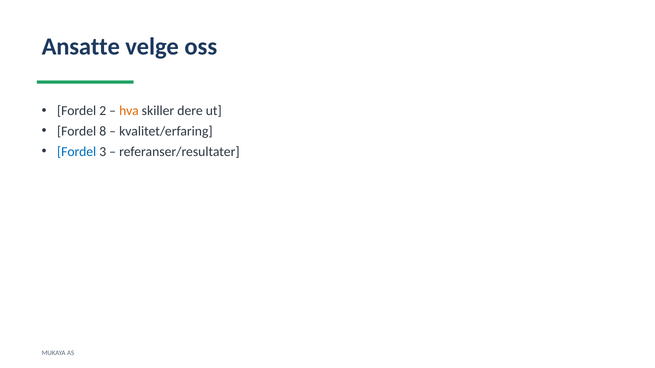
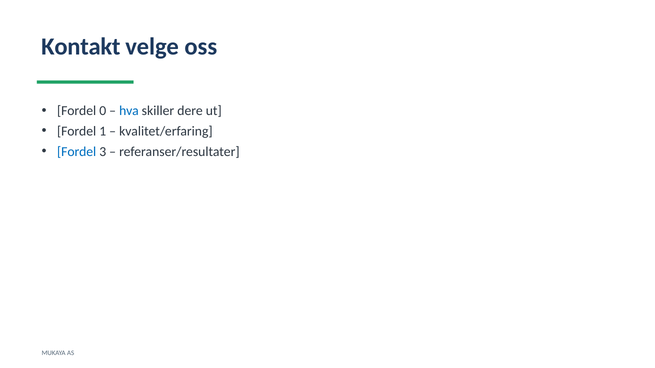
Ansatte: Ansatte -> Kontakt (81, 47)
2: 2 -> 0 (103, 111)
hva colour: orange -> blue (129, 111)
8: 8 -> 1 (103, 131)
